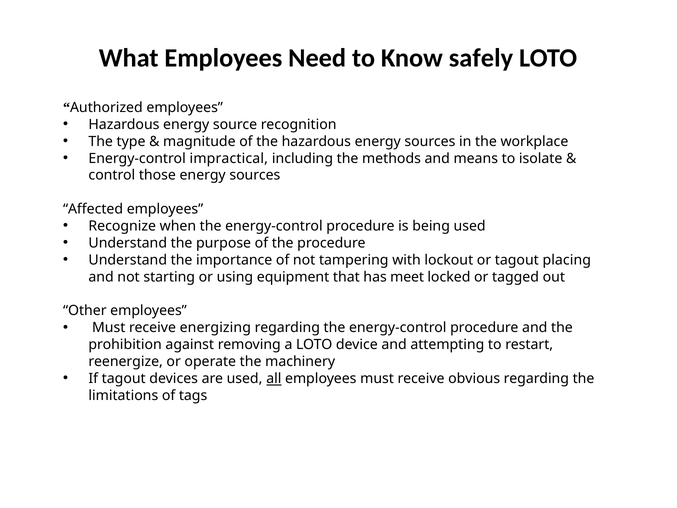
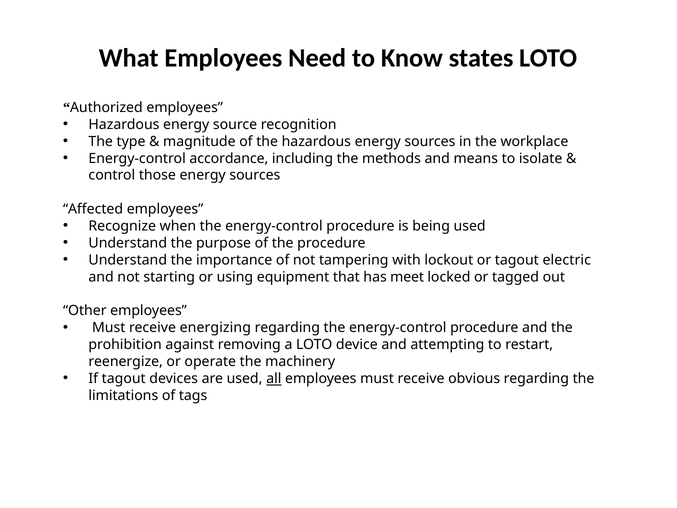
safely: safely -> states (481, 58)
impractical: impractical -> accordance (229, 158)
placing: placing -> electric (567, 260)
